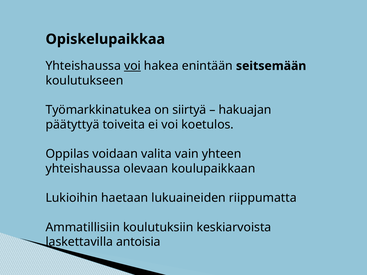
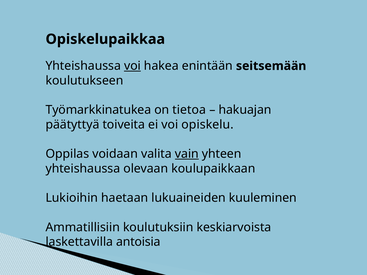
siirtyä: siirtyä -> tietoa (189, 110)
koetulos: koetulos -> opiskelu (208, 125)
vain underline: none -> present (187, 154)
riippumatta: riippumatta -> kuuleminen (263, 198)
